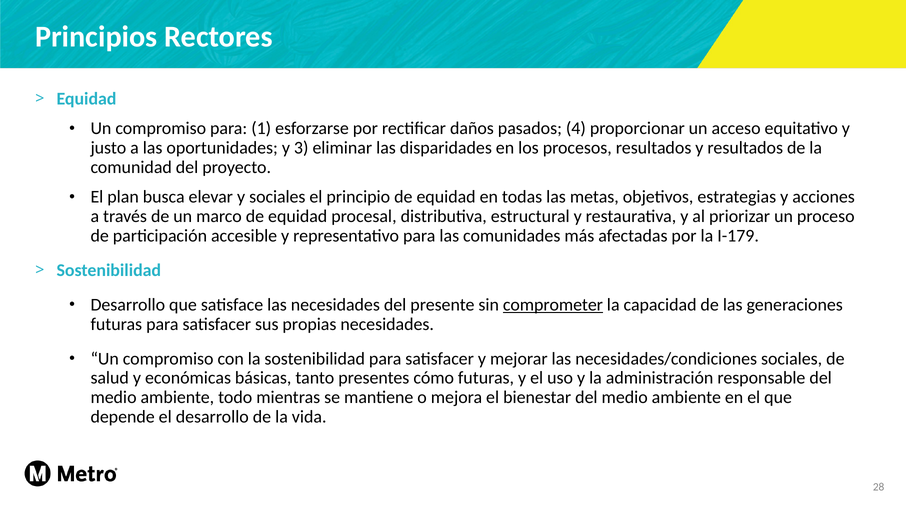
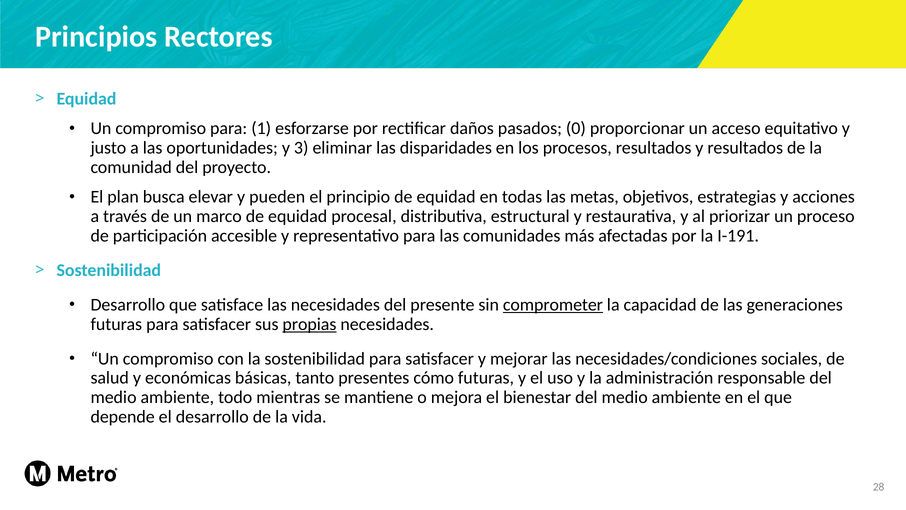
4: 4 -> 0 (576, 128)
y sociales: sociales -> pueden (277, 197)
I-179: I-179 -> I-191 (738, 236)
propias underline: none -> present (309, 324)
